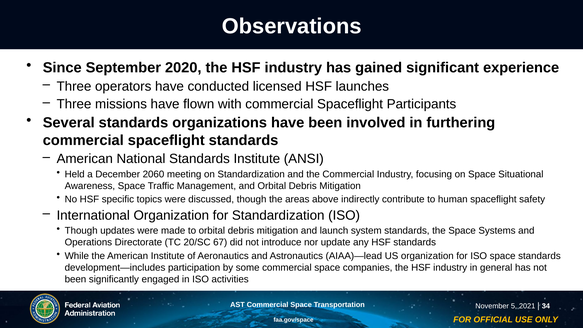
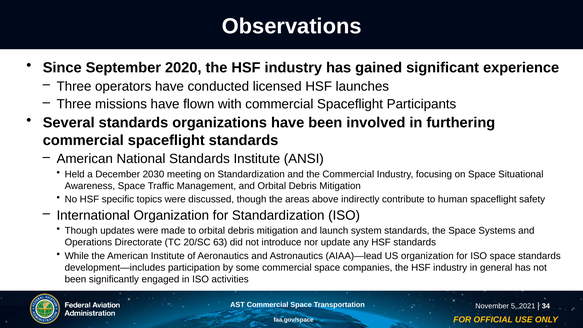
2060: 2060 -> 2030 (153, 174)
67: 67 -> 63 (220, 242)
